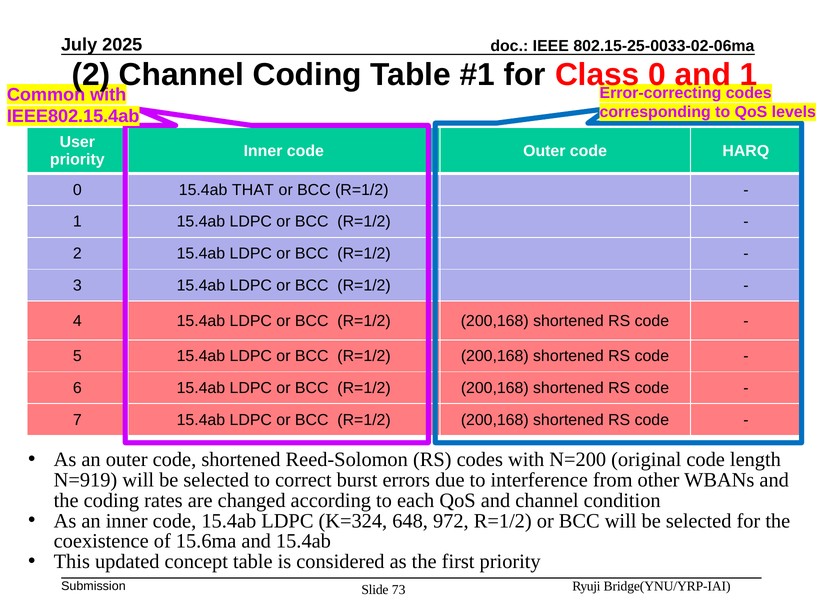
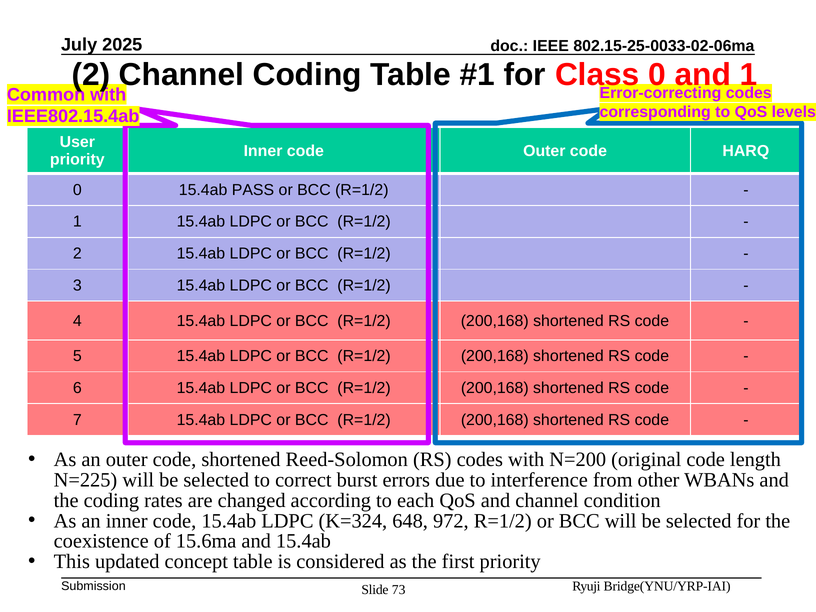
THAT: THAT -> PASS (253, 190)
N=919: N=919 -> N=225 (85, 480)
